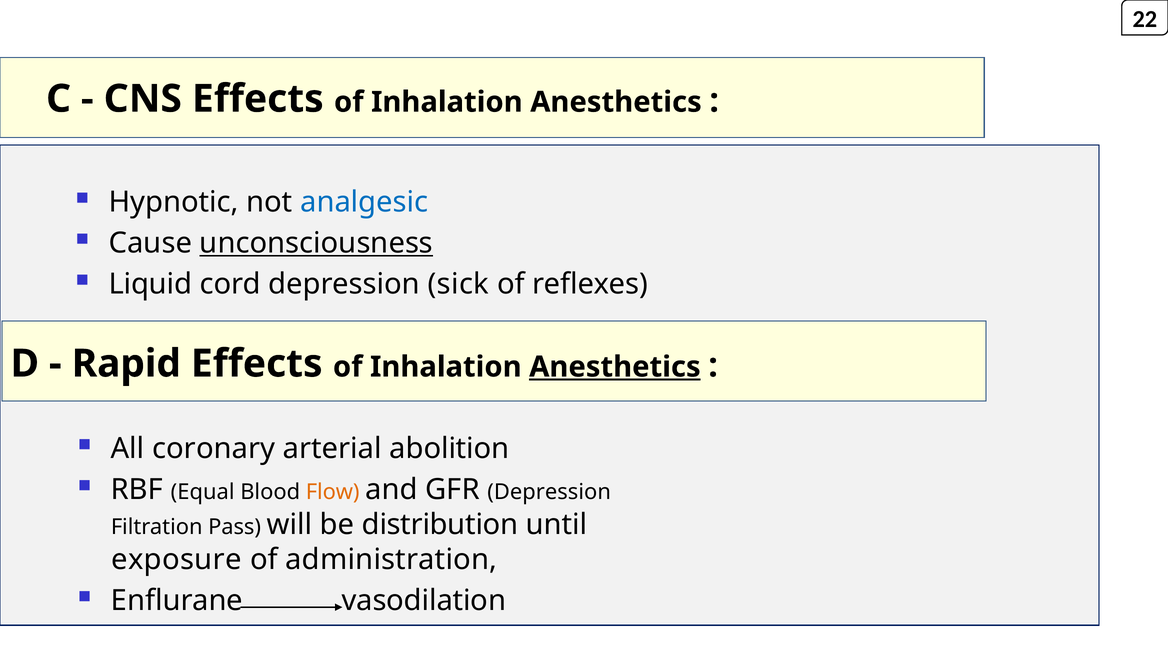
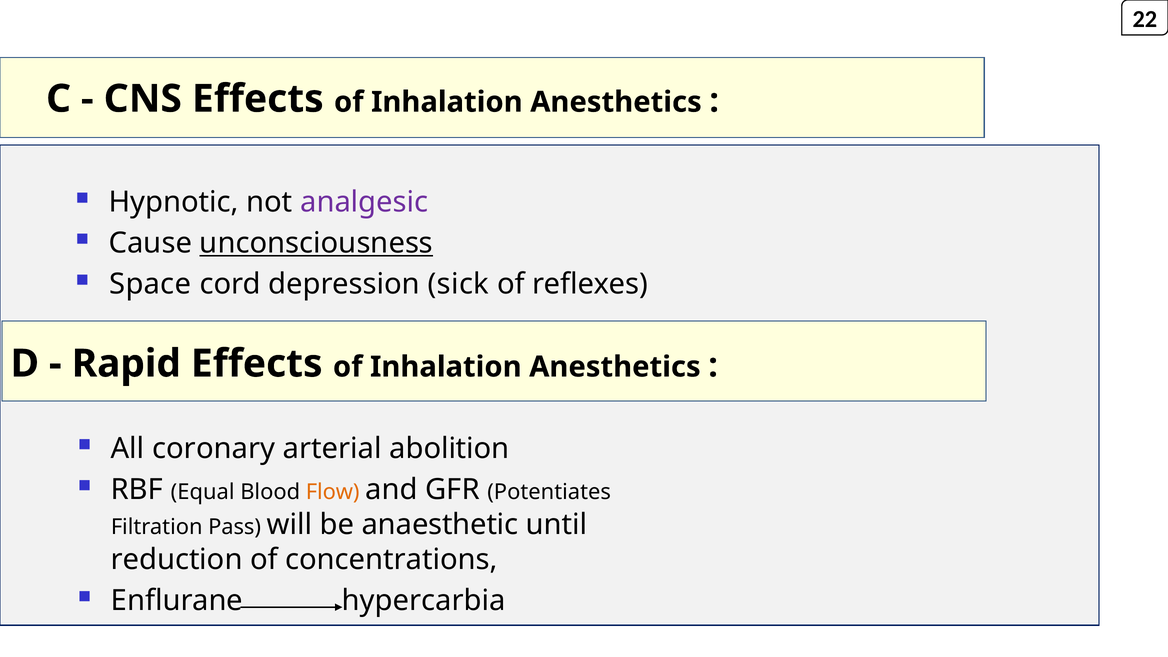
analgesic colour: blue -> purple (364, 202)
Liquid: Liquid -> Space (150, 284)
Anesthetics underline: present -> none (615, 367)
GFR Depression: Depression -> Potentiates (549, 492)
distribution: distribution -> anaesthetic (440, 525)
exposure: exposure -> reduction (177, 560)
administration: administration -> concentrations (391, 560)
vasodilation: vasodilation -> hypercarbia (424, 601)
